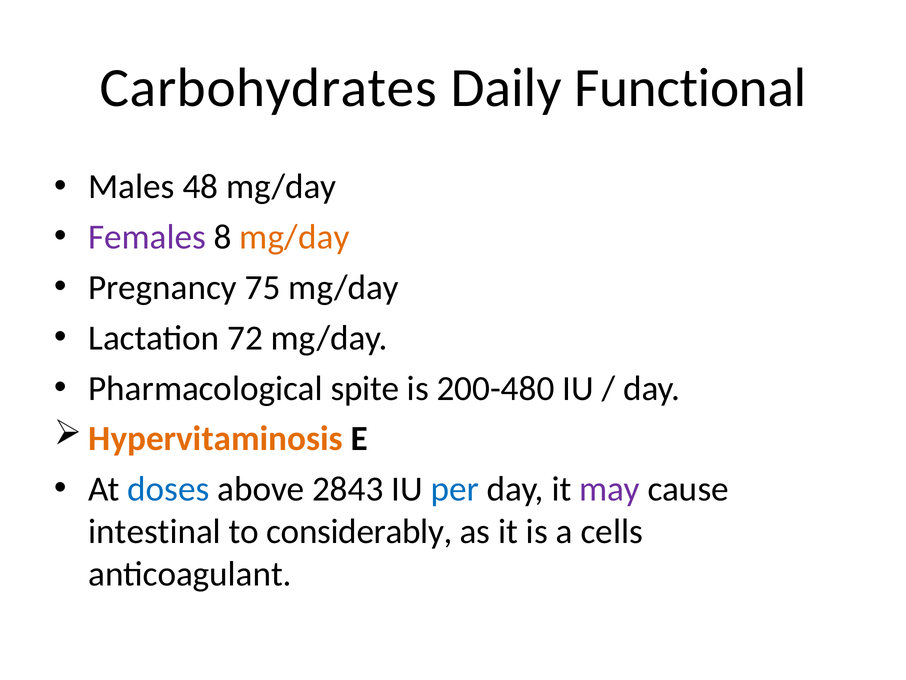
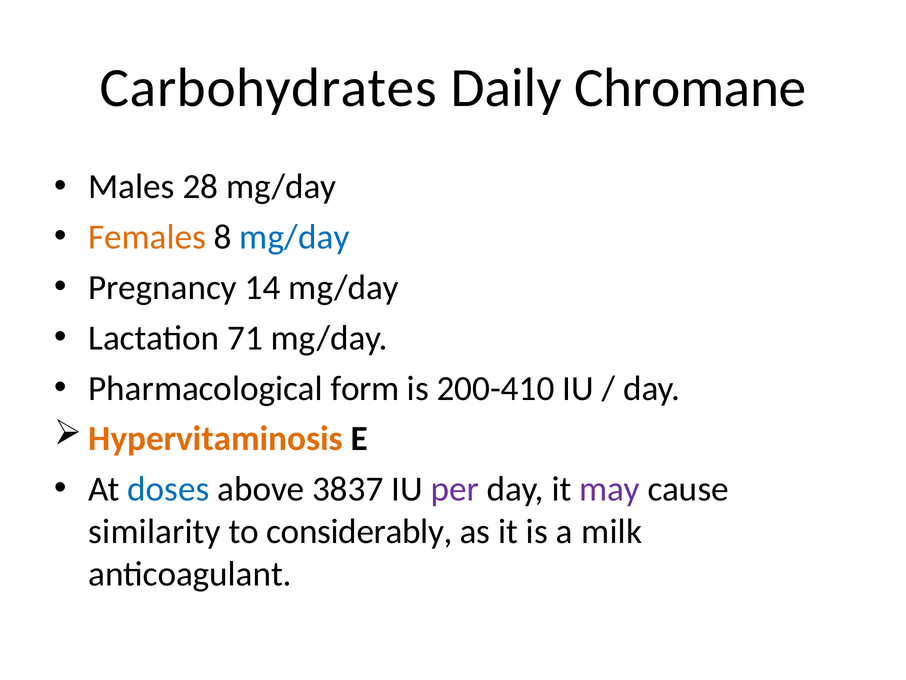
Functional: Functional -> Chromane (690, 88)
48: 48 -> 28 (200, 187)
Females colour: purple -> orange (147, 237)
mg/day colour: orange -> blue (294, 237)
75: 75 -> 14 (263, 287)
72: 72 -> 71 (245, 338)
spite: spite -> form (365, 388)
200-480: 200-480 -> 200-410 (496, 388)
2843: 2843 -> 3837 (348, 489)
per colour: blue -> purple (455, 489)
intestinal: intestinal -> similarity (155, 531)
cells: cells -> milk (612, 531)
